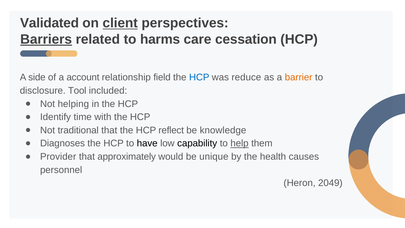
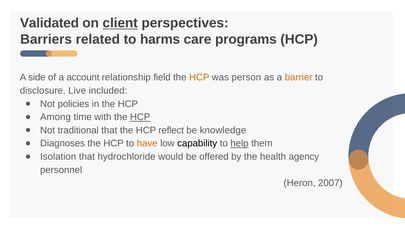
Barriers underline: present -> none (46, 39)
cessation: cessation -> programs (246, 39)
HCP colour: blue -> orange (199, 77)
reduce: reduce -> person (246, 77)
Tool: Tool -> Live (77, 91)
helping: helping -> policies (73, 104)
Identify: Identify -> Among (55, 117)
HCP underline: none -> present (140, 117)
have colour: black -> orange (147, 143)
Provider: Provider -> Isolation (58, 157)
approximately: approximately -> hydrochloride (127, 157)
unique: unique -> offered (214, 157)
causes: causes -> agency (304, 157)
2049: 2049 -> 2007 (330, 183)
